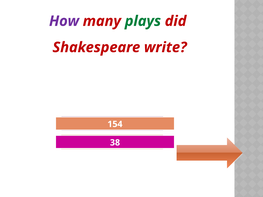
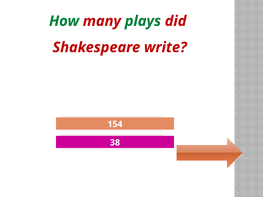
How colour: purple -> green (64, 21)
